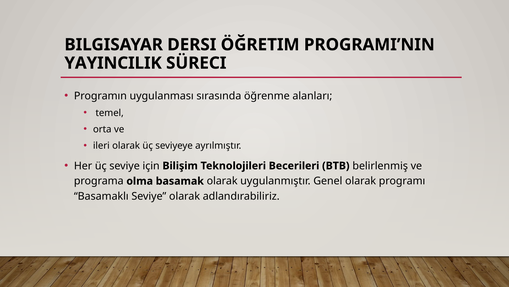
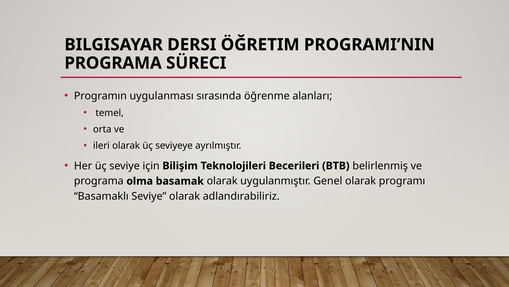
YAYINCILIK: YAYINCILIK -> PROGRAMA (113, 63)
